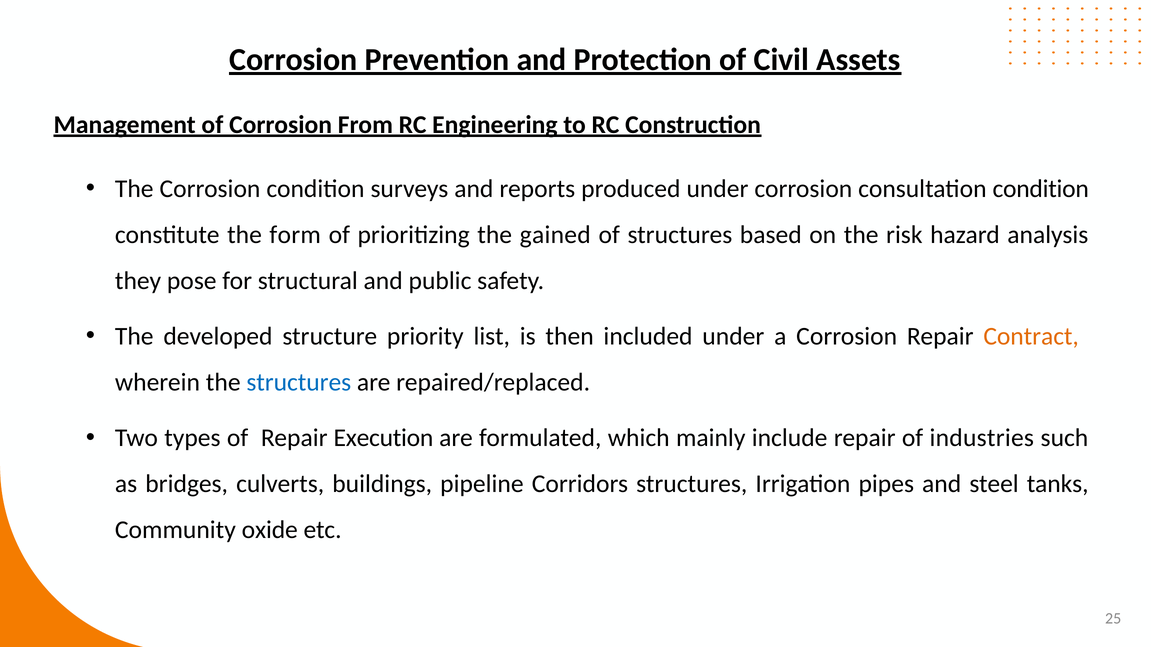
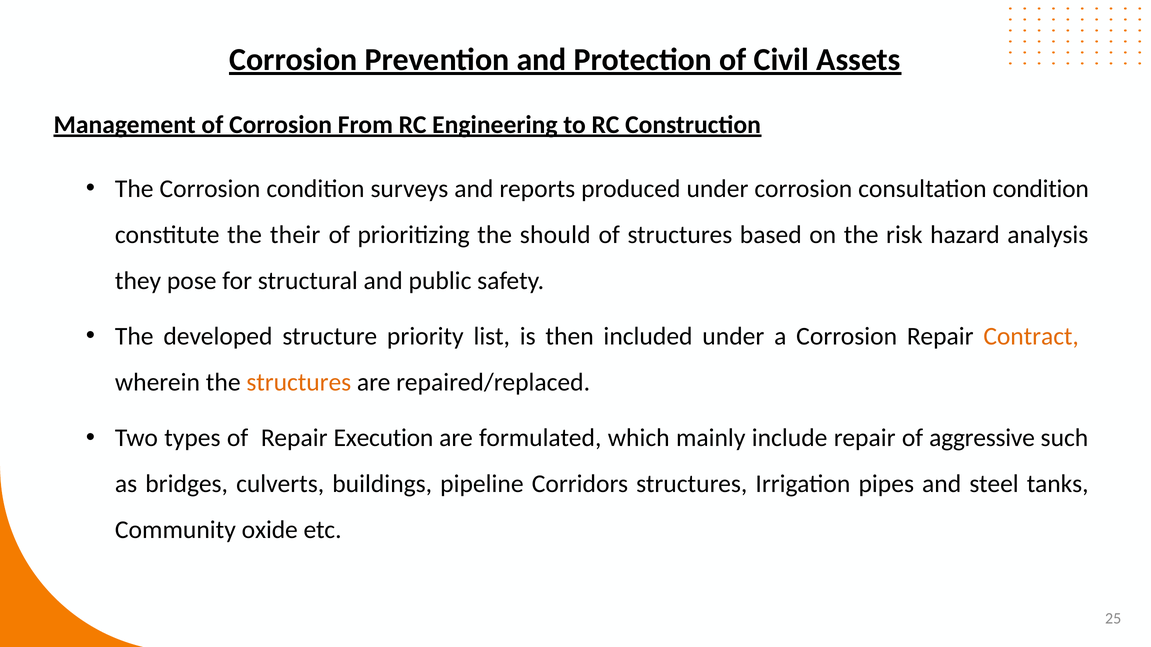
form: form -> their (295, 235)
gained: gained -> should (555, 235)
structures colour: blue -> orange (299, 383)
industries: industries -> aggressive (982, 438)
